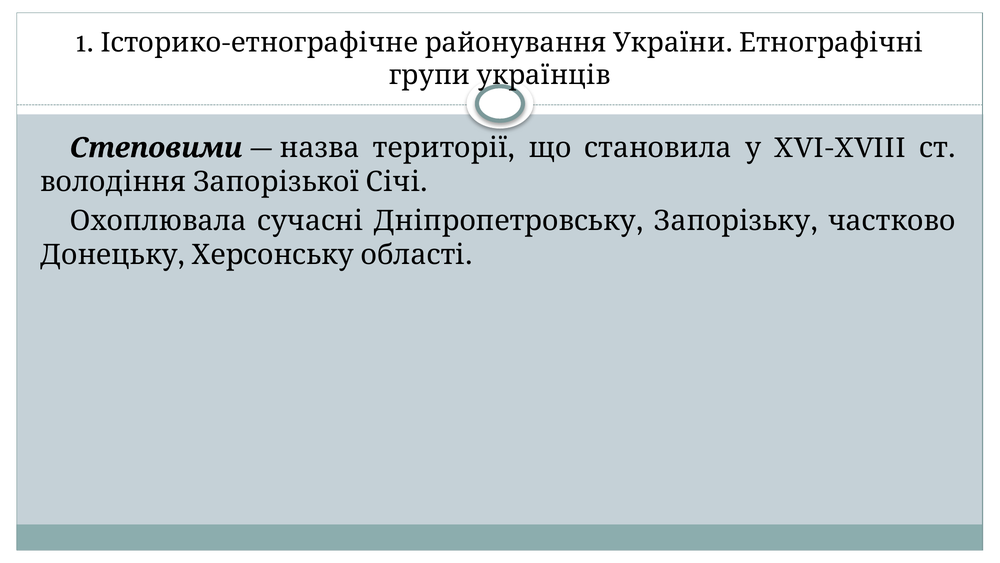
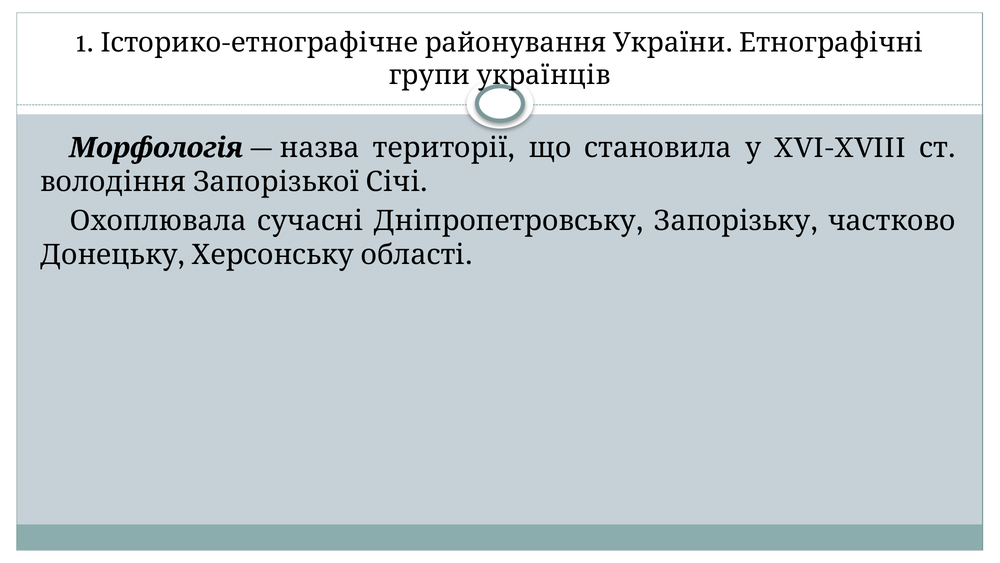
Степовими: Степовими -> Морфологія (156, 148)
